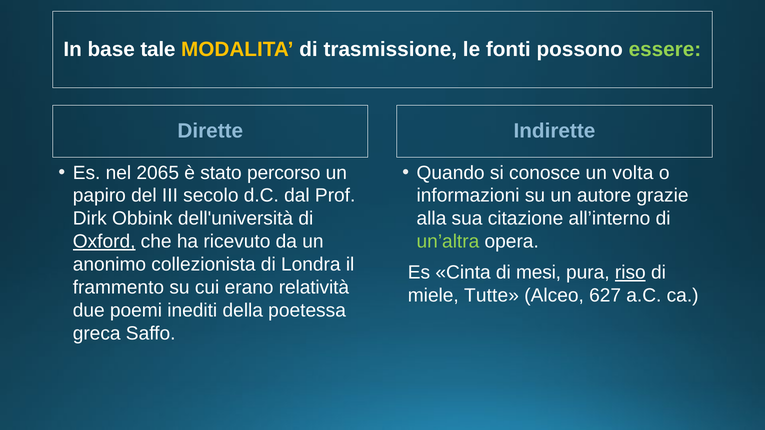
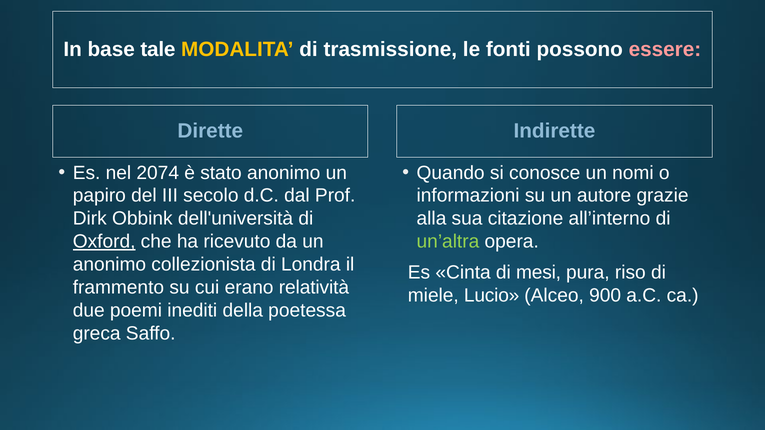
essere colour: light green -> pink (665, 49)
2065: 2065 -> 2074 (158, 173)
stato percorso: percorso -> anonimo (284, 173)
volta: volta -> nomi (633, 173)
riso underline: present -> none (630, 273)
Tutte: Tutte -> Lucio (492, 296)
627: 627 -> 900 (605, 296)
